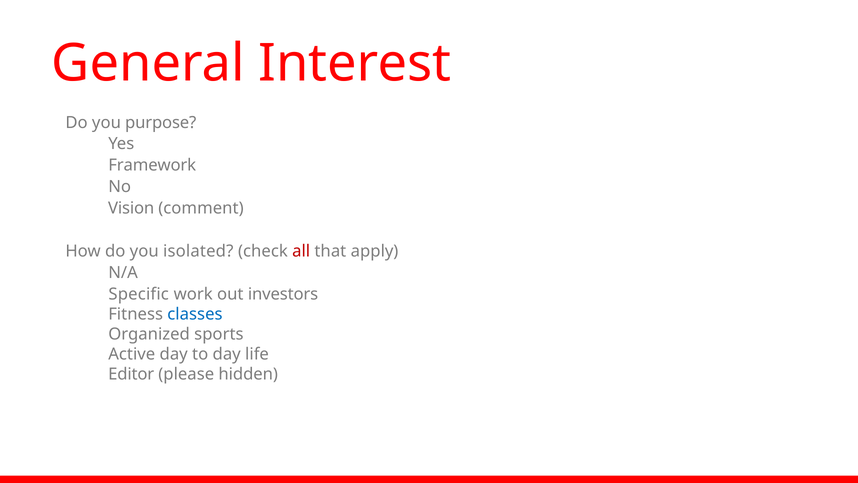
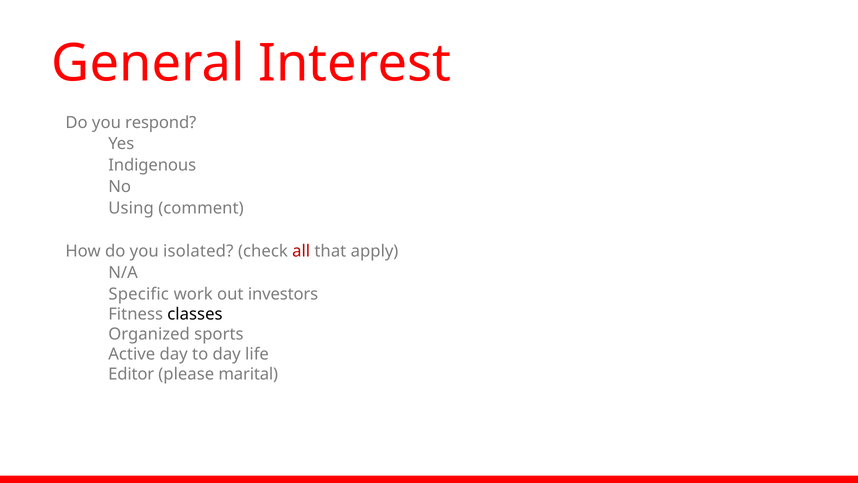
purpose: purpose -> respond (161, 122)
Framework: Framework -> Indigenous (152, 165)
Vision: Vision -> Using (131, 208)
classes colour: blue -> black (195, 314)
hidden: hidden -> marital (248, 374)
